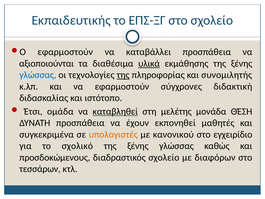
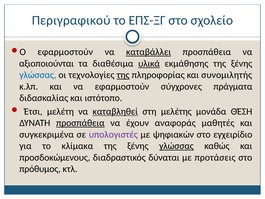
Εκπαιδευτικής: Εκπαιδευτικής -> Περιγραφικού (71, 20)
καταβάλλει underline: none -> present (149, 52)
διδακτική: διδακτική -> πράγματα (233, 86)
ομάδα: ομάδα -> μελέτη (60, 111)
προσπάθεια underline: none -> present (80, 123)
εκπονηθεί: εκπονηθεί -> αναφοράς (175, 123)
υπολογιστές colour: orange -> purple (113, 134)
κανονικού: κανονικού -> ψηφιακών (173, 134)
σχολικό: σχολικό -> κλίμακα (77, 146)
γλώσσας underline: none -> present (176, 146)
διαδραστικός σχολείο: σχολείο -> δύναται (164, 157)
διαφόρων: διαφόρων -> προτάσεις (215, 157)
τεσσάρων: τεσσάρων -> πρόθυμος (40, 169)
